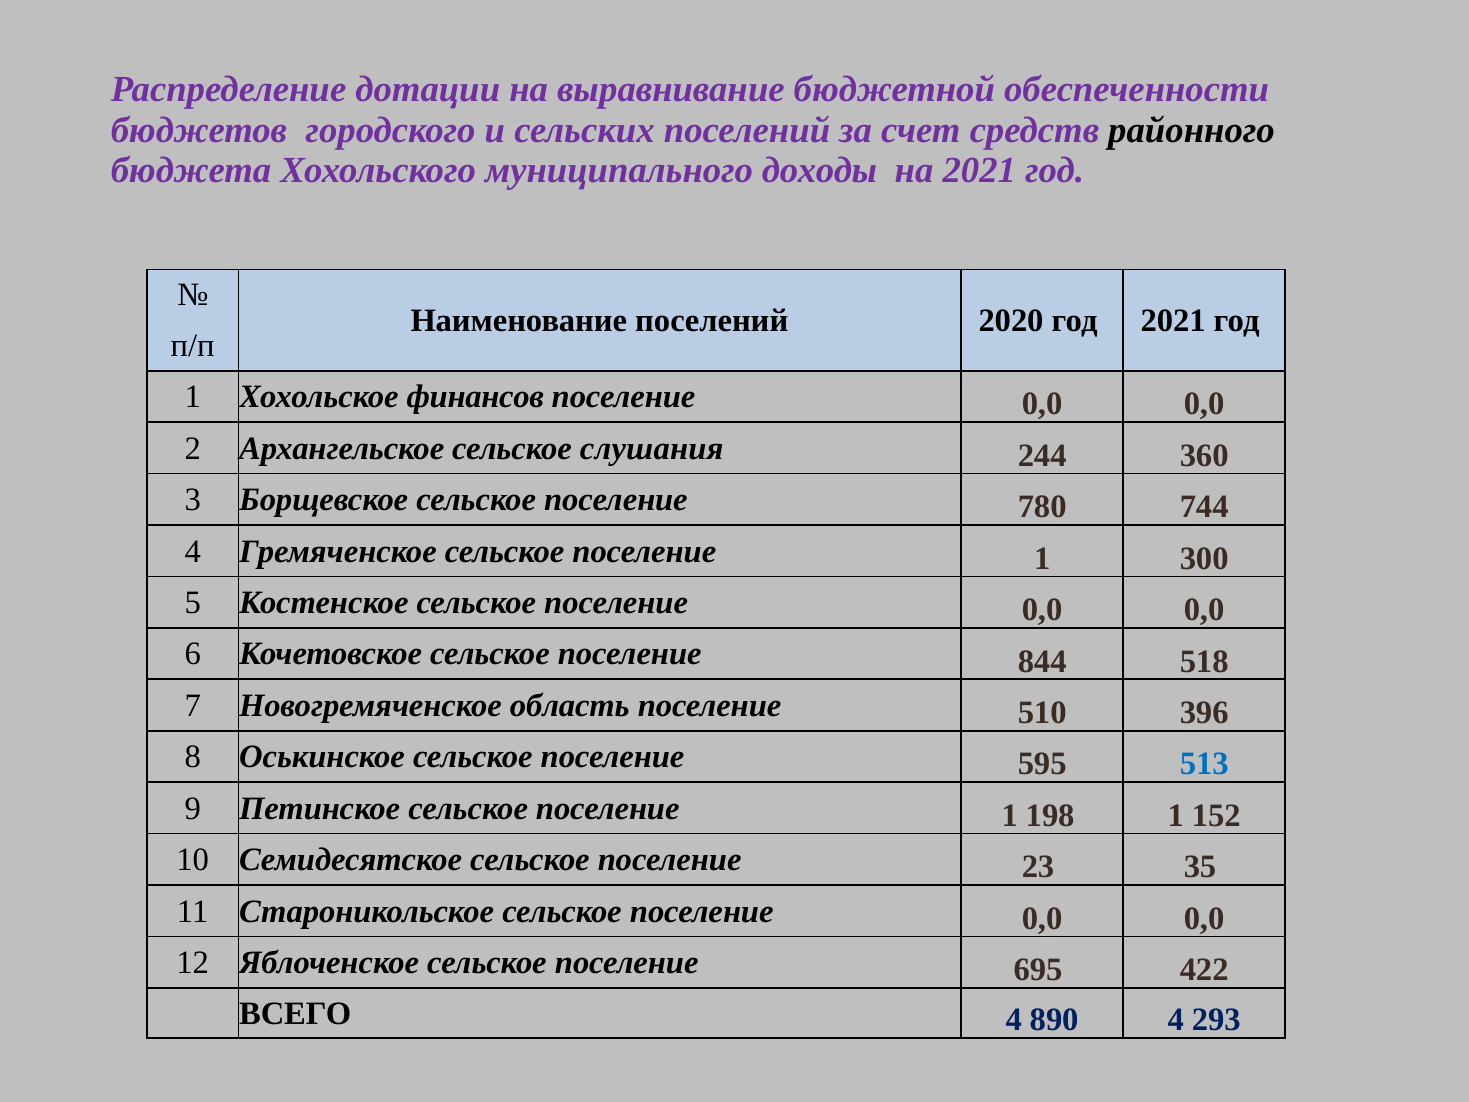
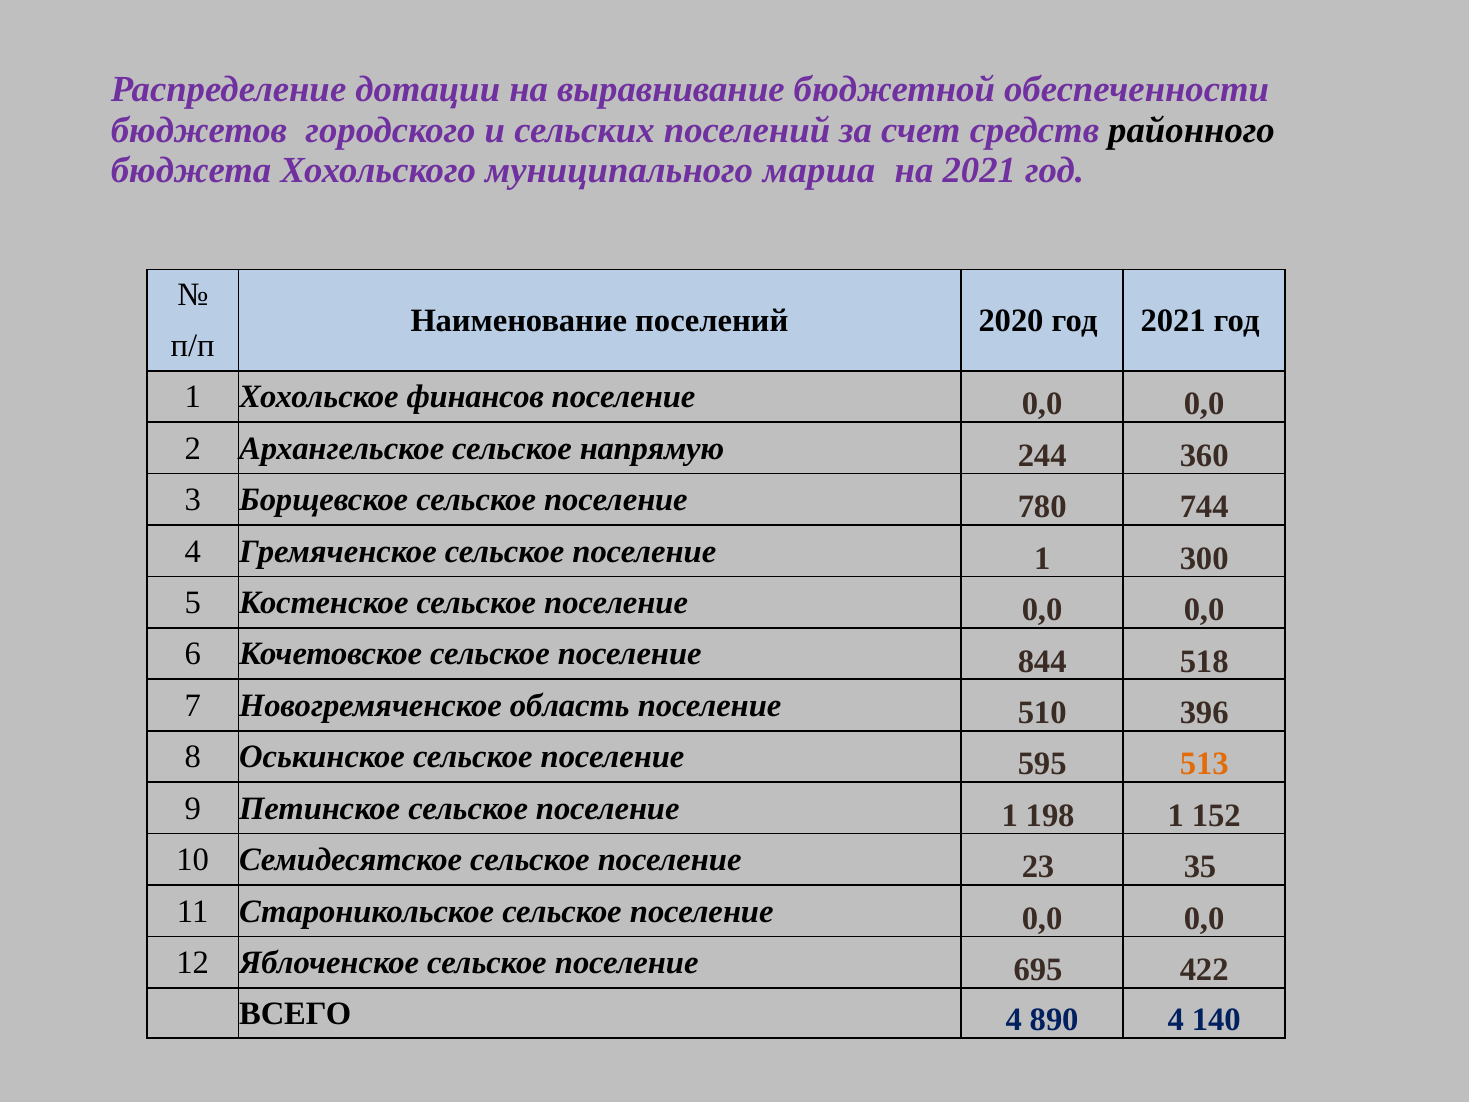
доходы: доходы -> марша (819, 171)
слушания: слушания -> напрямую (652, 448)
513 colour: blue -> orange (1204, 764)
293: 293 -> 140 (1216, 1020)
